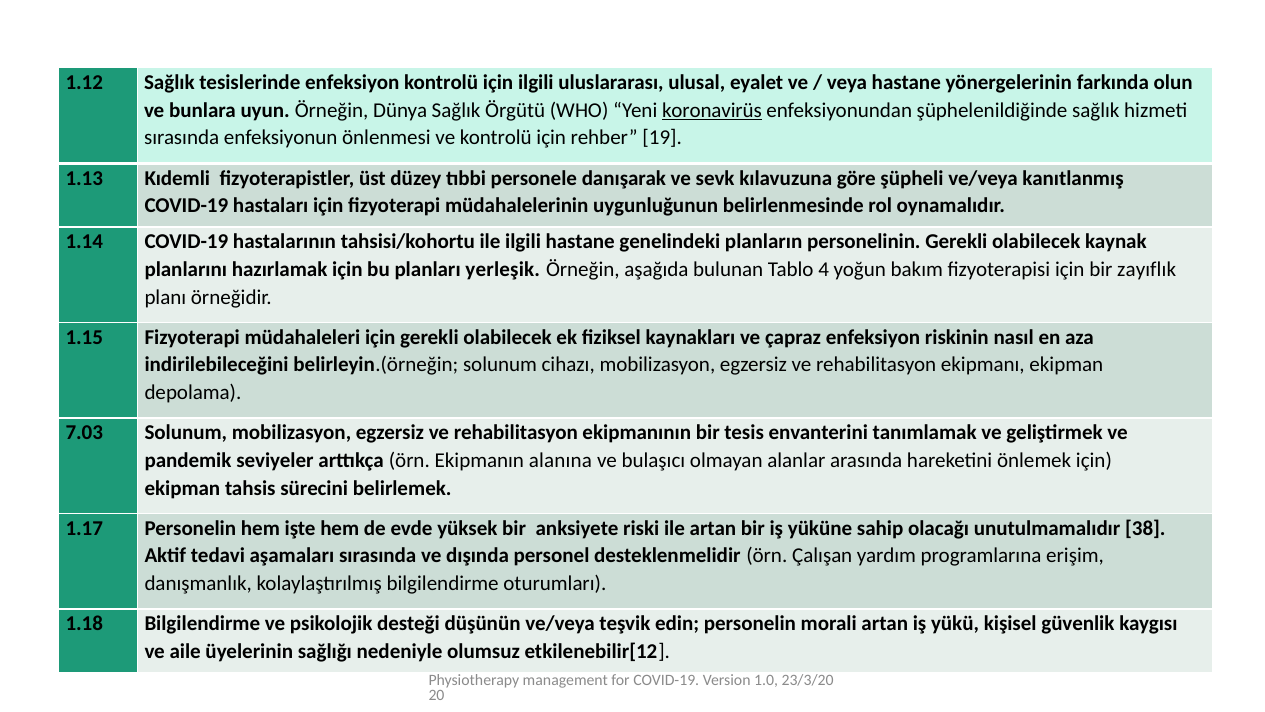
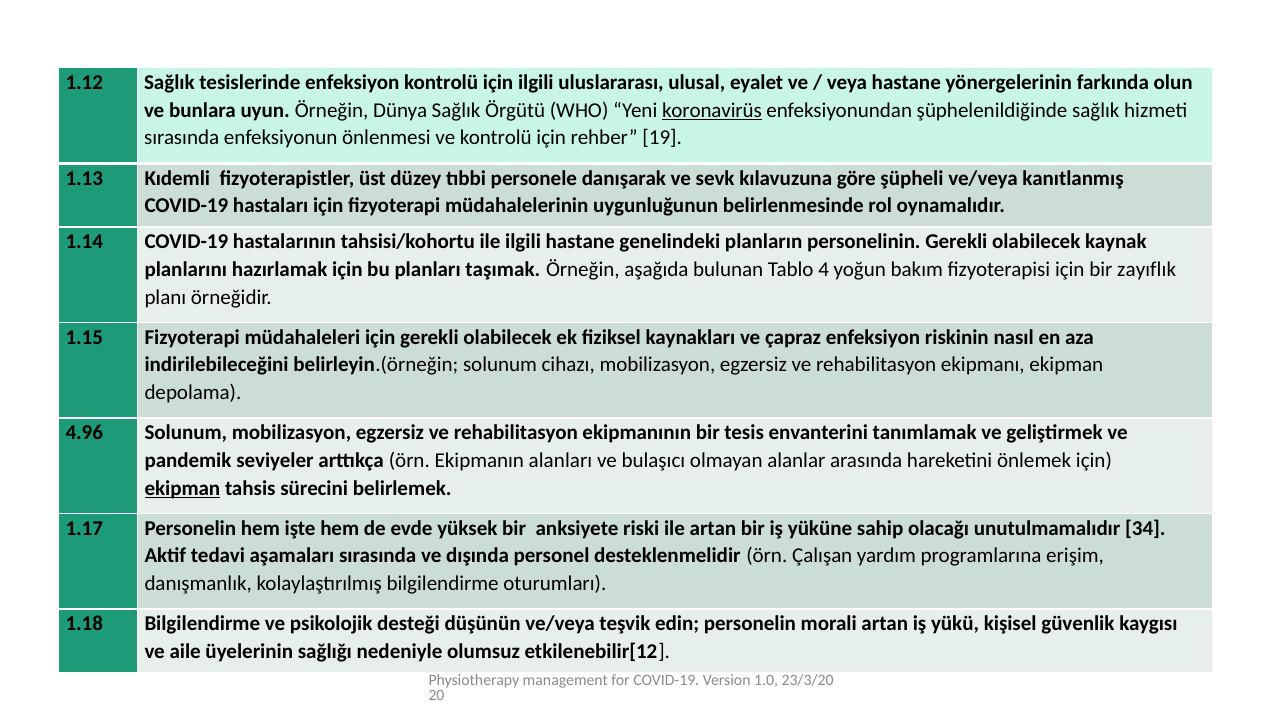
yerleşik: yerleşik -> taşımak (503, 269)
7.03: 7.03 -> 4.96 (84, 433)
alanına: alanına -> alanları (561, 460)
ekipman underline: none -> present (182, 488)
38: 38 -> 34 (1145, 528)
